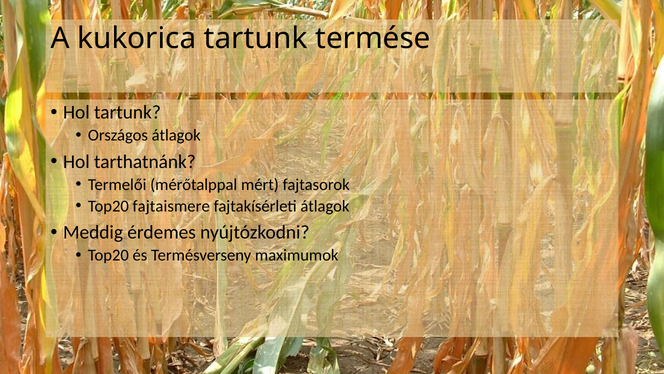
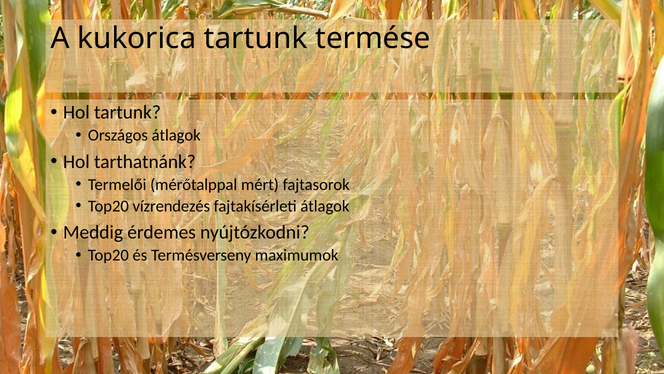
fajtaismere: fajtaismere -> vízrendezés (171, 206)
